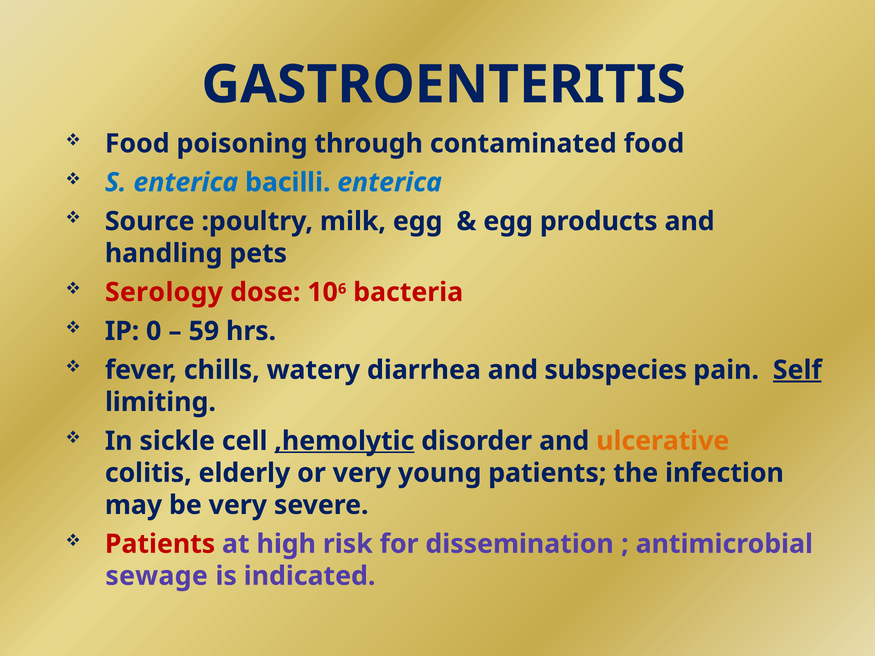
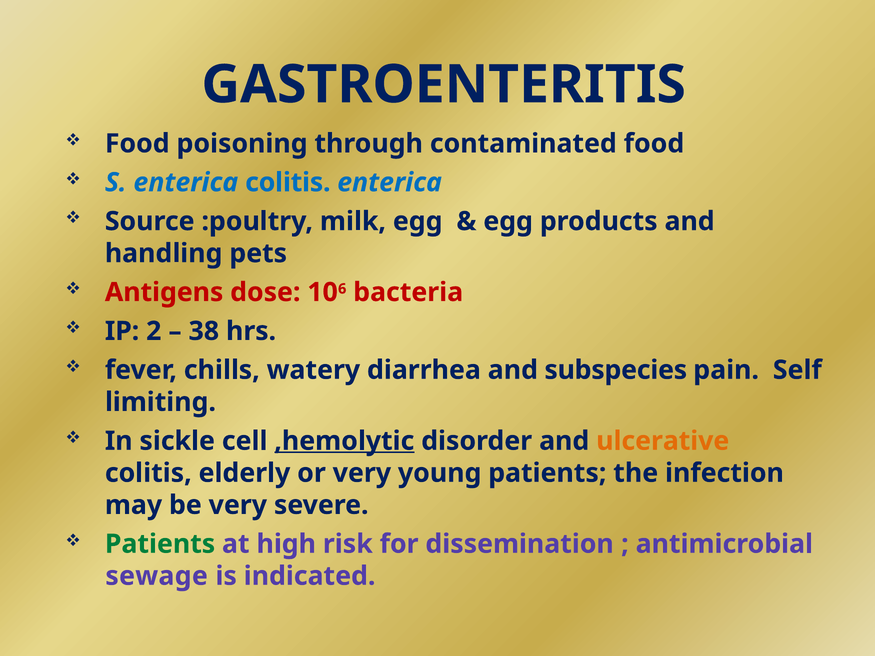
enterica bacilli: bacilli -> colitis (288, 183)
Serology: Serology -> Antigens (164, 292)
0: 0 -> 2 (154, 331)
59: 59 -> 38 (204, 331)
Self underline: present -> none (797, 370)
Patients colour: red -> green (160, 544)
